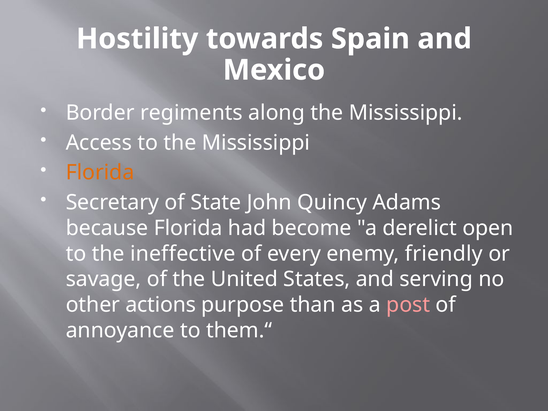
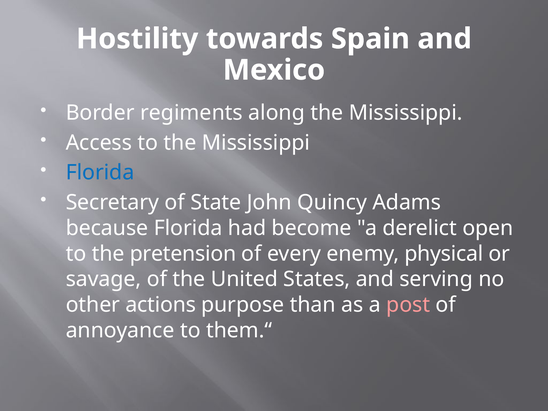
Florida colour: orange -> blue (100, 173)
ineffective: ineffective -> pretension (183, 254)
friendly: friendly -> physical (444, 254)
